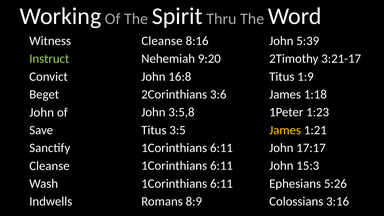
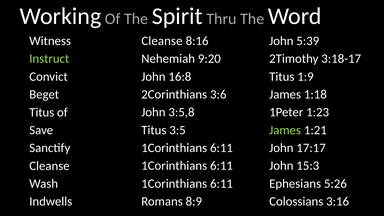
3:21-17: 3:21-17 -> 3:18-17 (341, 59)
John: John -> Titus (42, 112)
James colour: yellow -> light green (285, 130)
